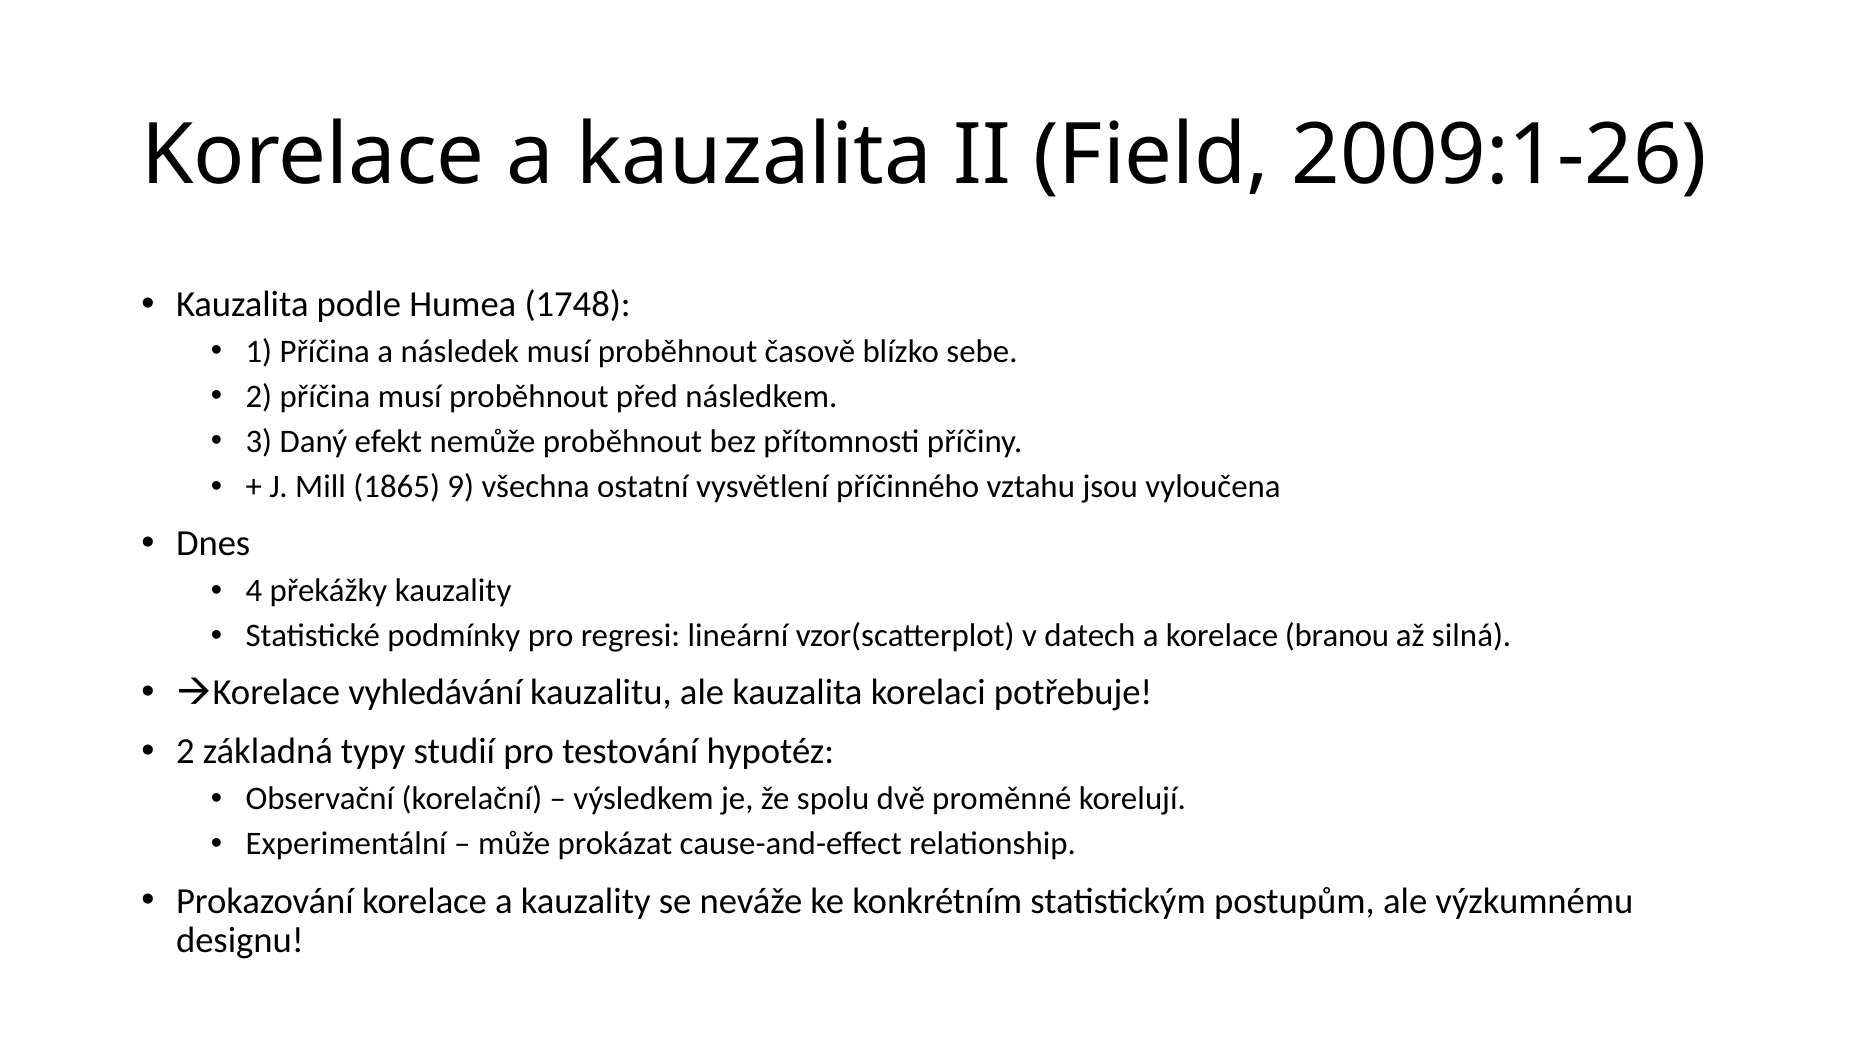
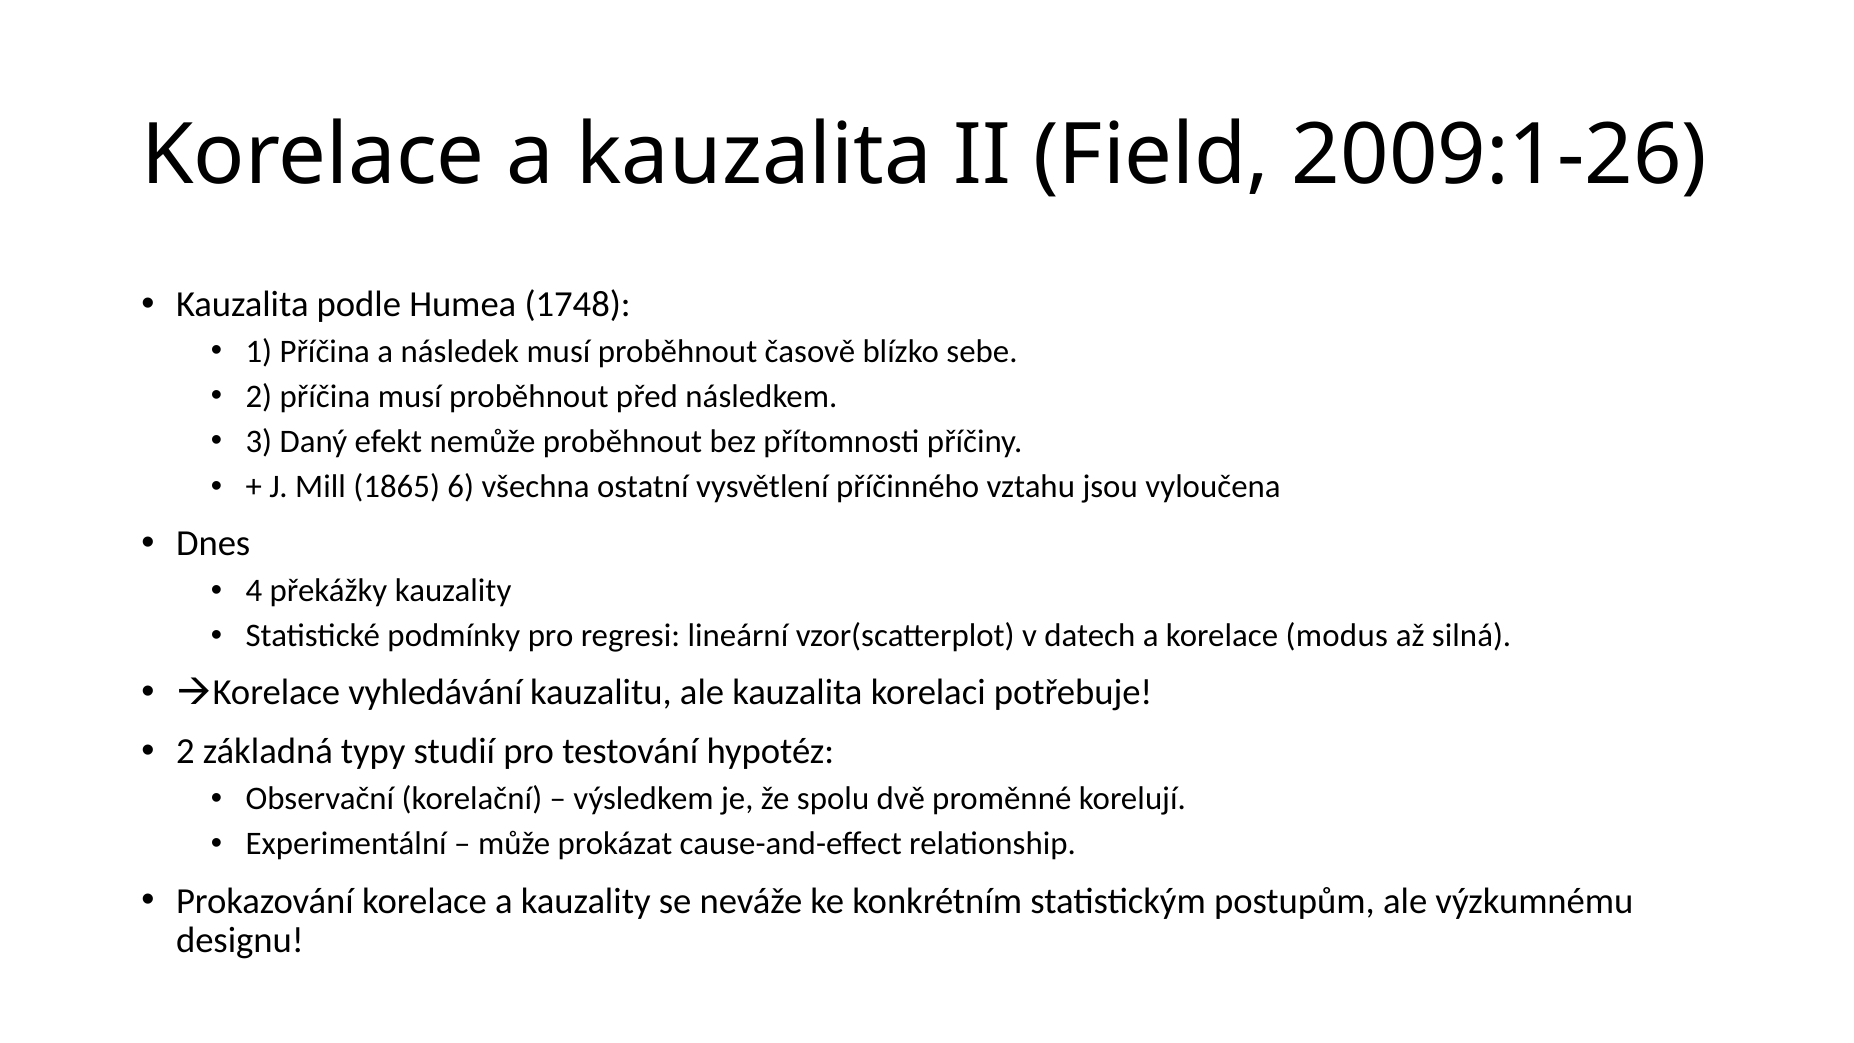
9: 9 -> 6 (461, 487)
branou: branou -> modus (1337, 636)
